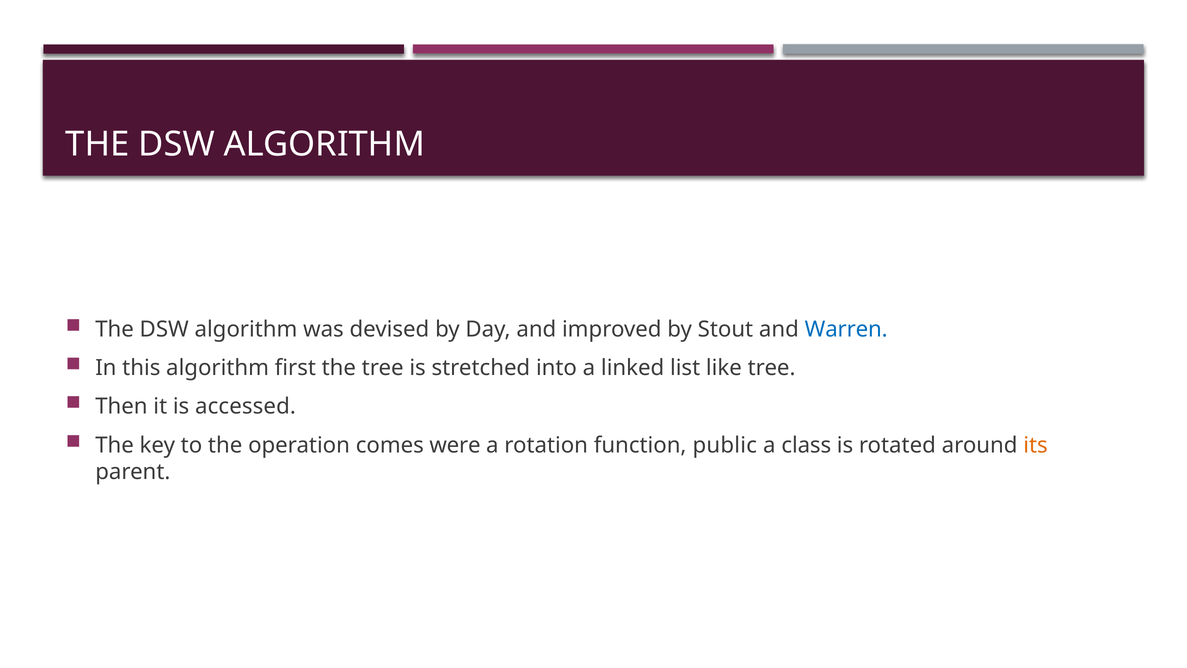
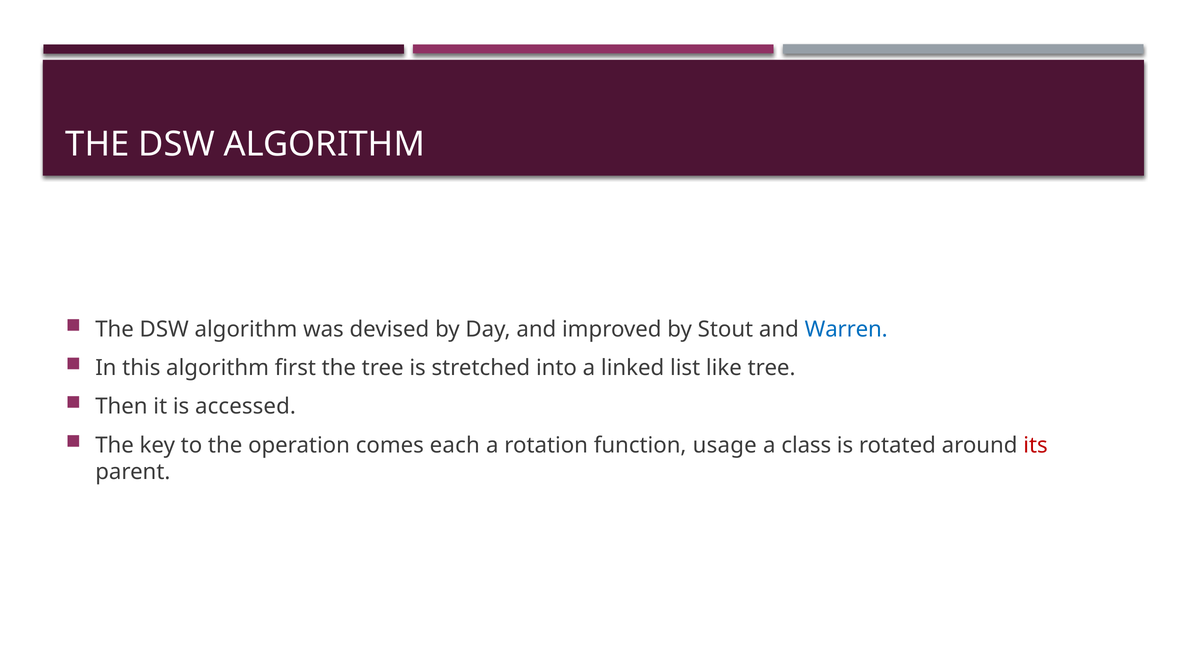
were: were -> each (455, 445)
public: public -> usage (725, 445)
its colour: orange -> red (1036, 445)
